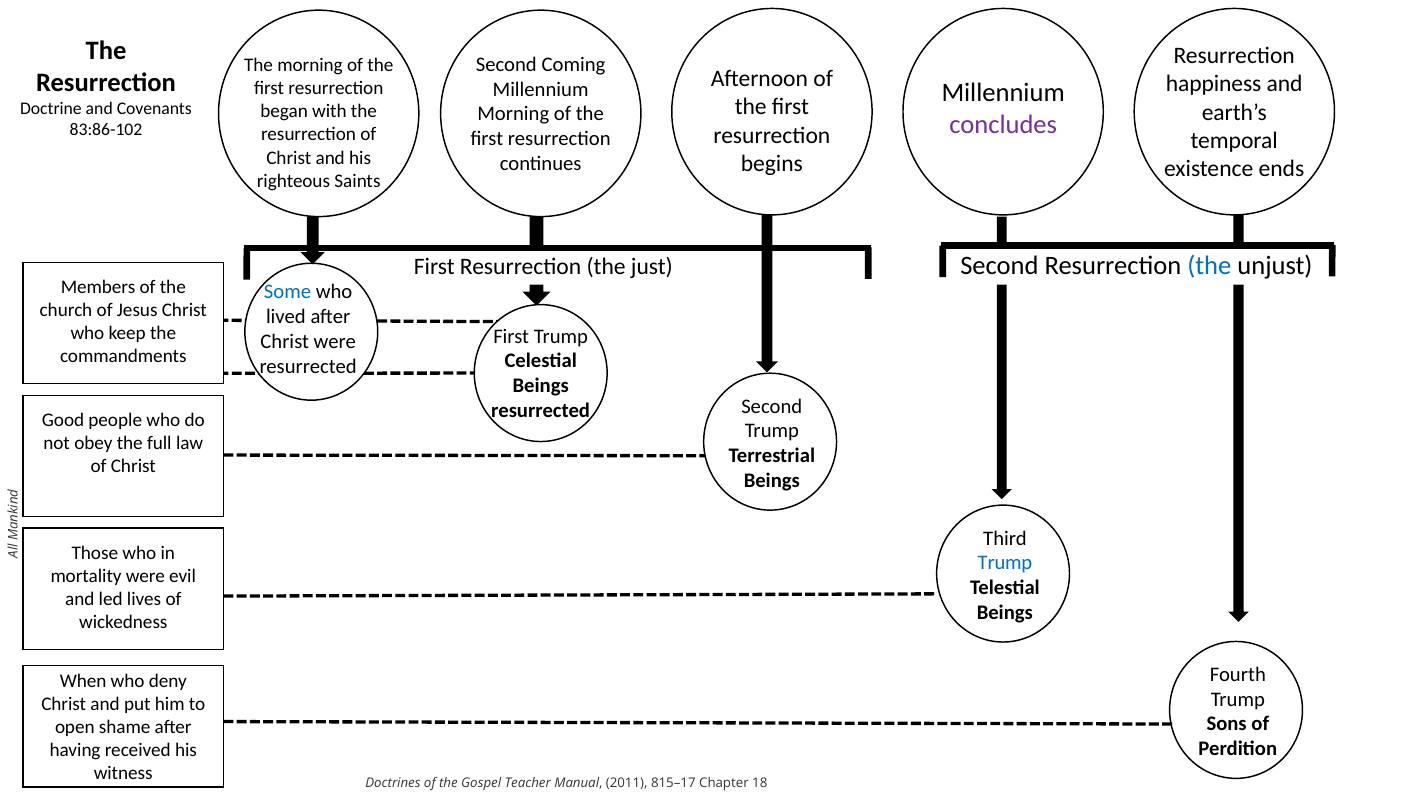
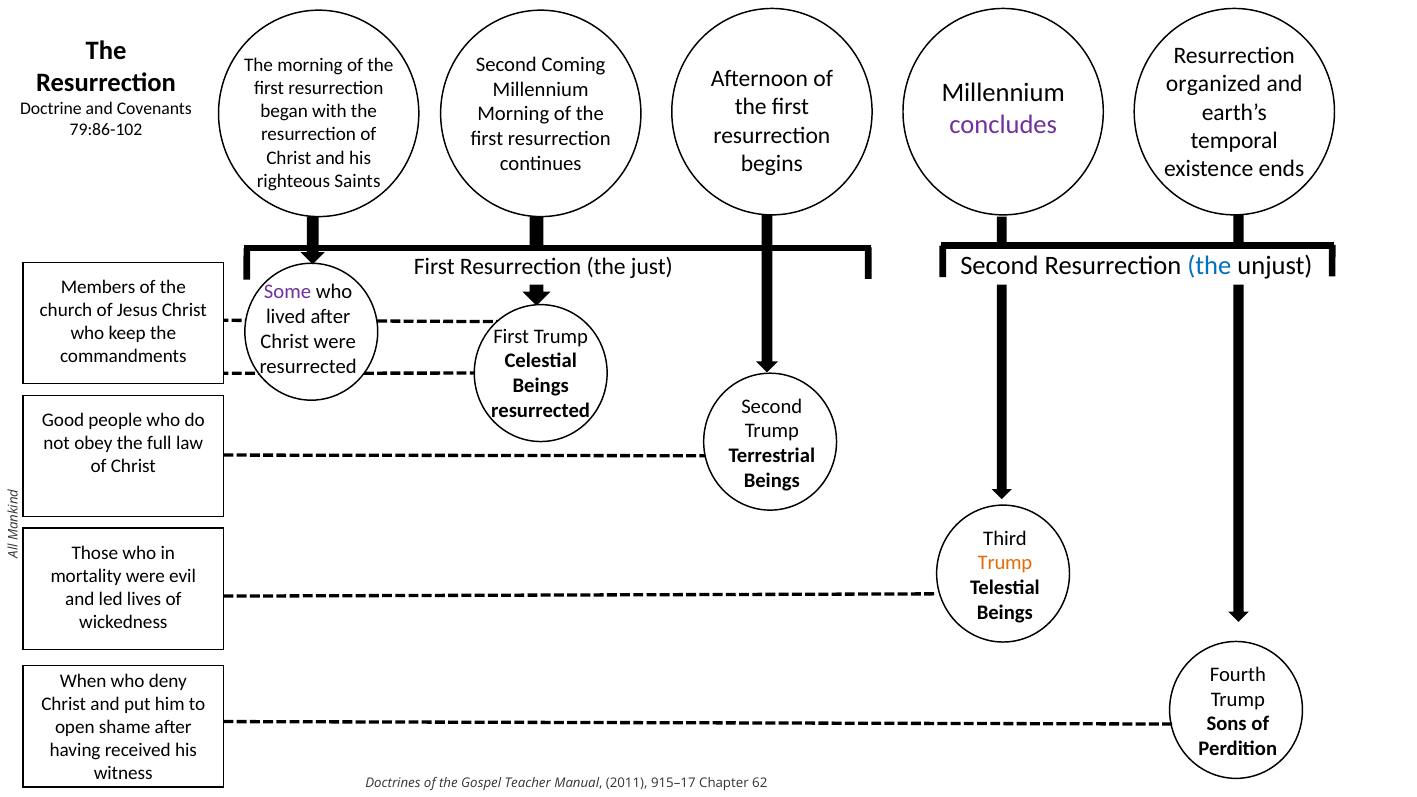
happiness: happiness -> organized (1214, 84)
83:86-102: 83:86-102 -> 79:86-102 (106, 130)
Some colour: blue -> purple (287, 292)
Trump colour: blue -> orange (1005, 563)
815–17: 815–17 -> 915–17 (673, 783)
18: 18 -> 62 (760, 783)
